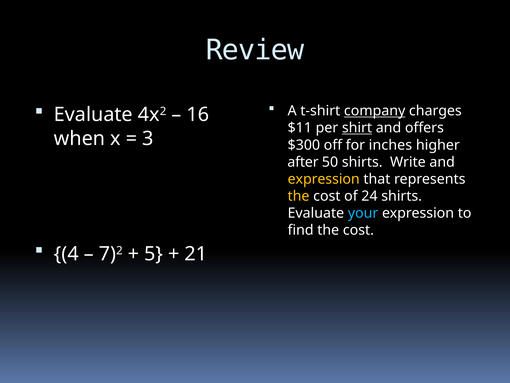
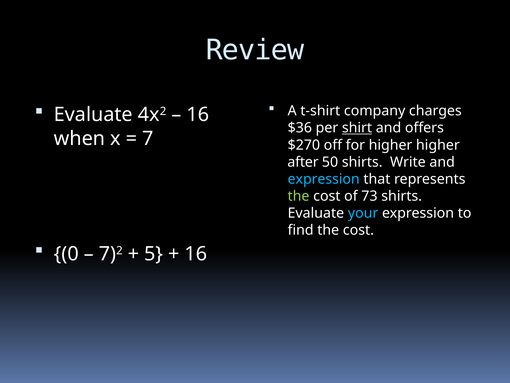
company underline: present -> none (375, 111)
$11: $11 -> $36 (300, 128)
3: 3 -> 7 (148, 138)
$300: $300 -> $270 (304, 145)
for inches: inches -> higher (391, 145)
expression colour: yellow -> light blue (324, 179)
the colour: yellow -> light green (299, 196)
24: 24 -> 73 (369, 196)
4: 4 -> 0 (66, 253)
21: 21 -> 16 (196, 253)
